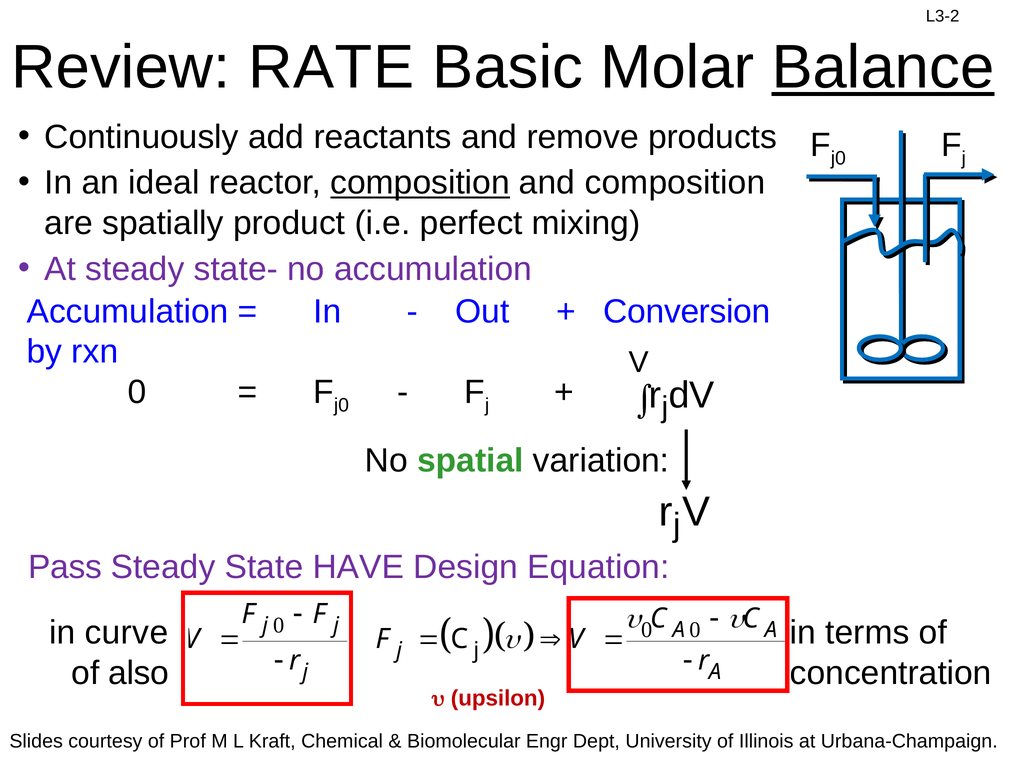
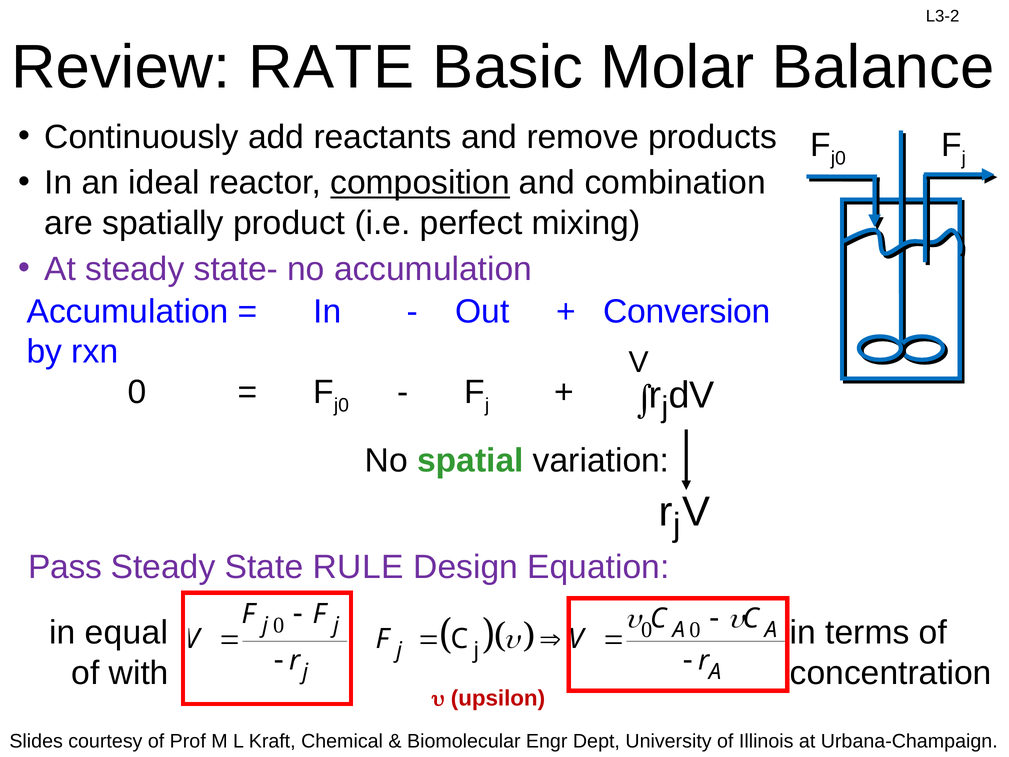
Balance underline: present -> none (883, 67)
and composition: composition -> combination (675, 183)
HAVE: HAVE -> RULE (358, 567)
curve: curve -> equal (126, 632)
also: also -> with (139, 673)
